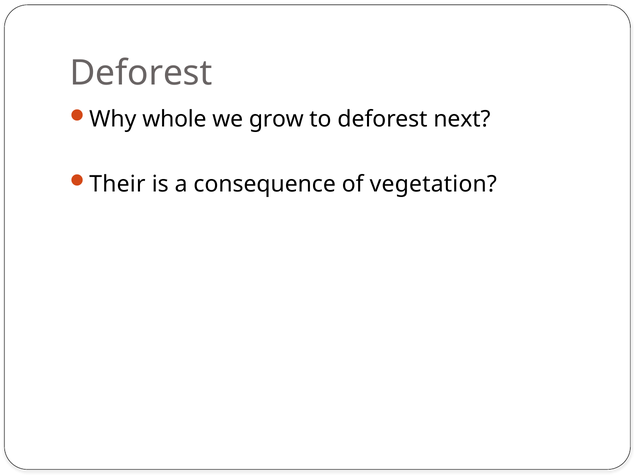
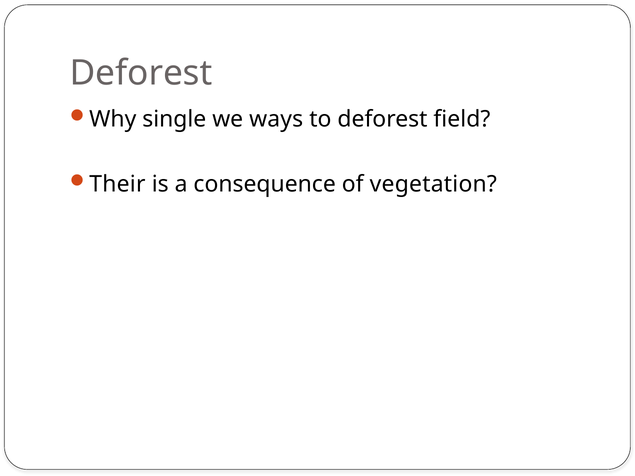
whole: whole -> single (174, 119)
grow: grow -> ways (276, 119)
next: next -> field (462, 119)
